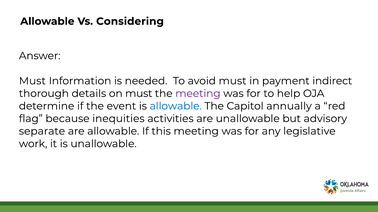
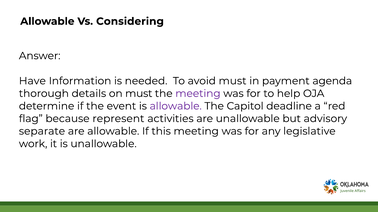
Must: Must -> Have (32, 81)
indirect: indirect -> agenda (332, 81)
allowable colour: blue -> purple (176, 106)
annually: annually -> deadline (289, 106)
inequities: inequities -> represent (118, 119)
